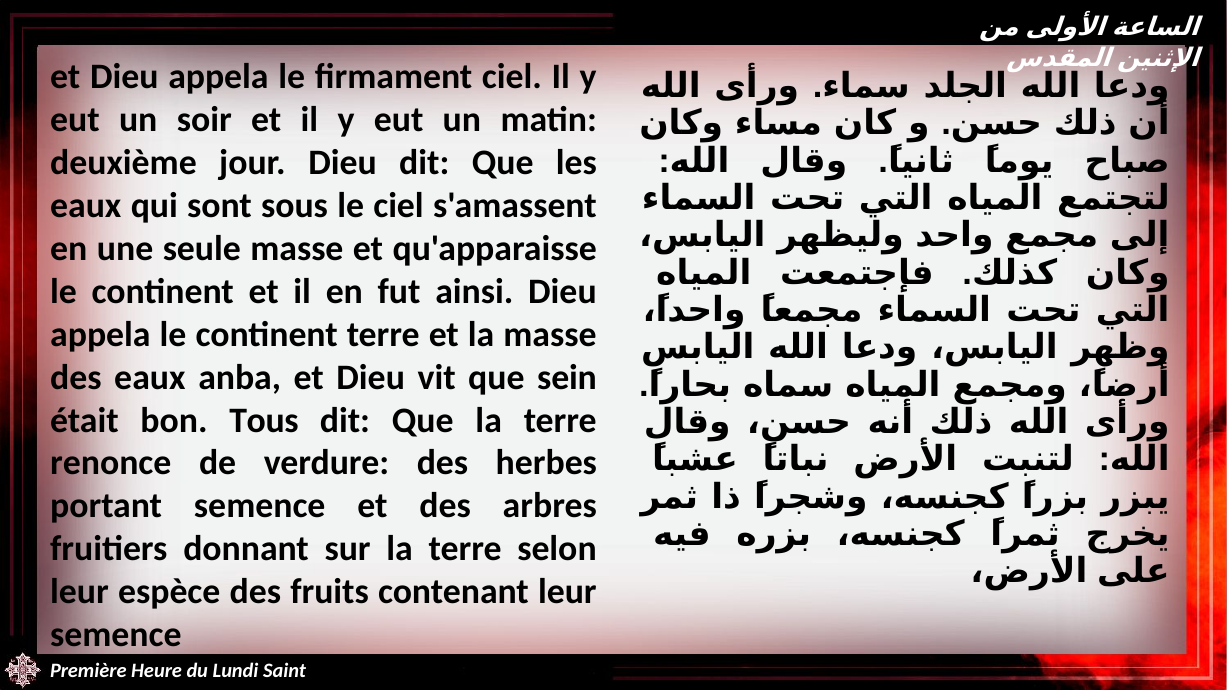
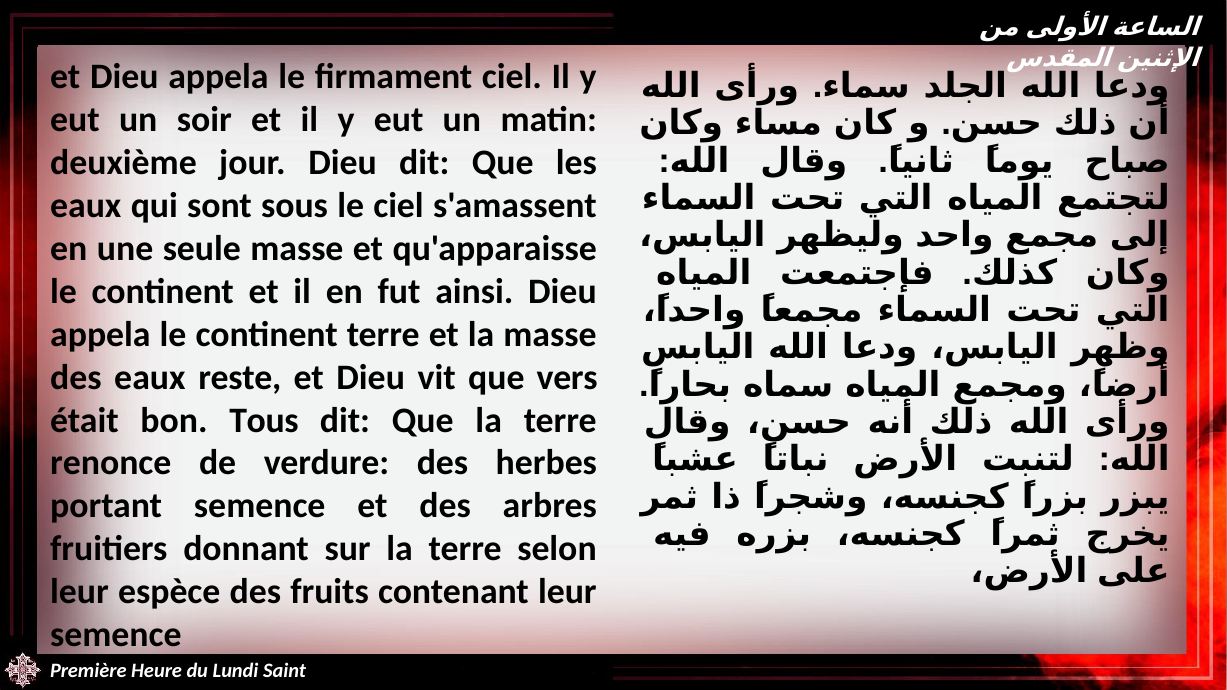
anba: anba -> reste (240, 377)
sein: sein -> vers (567, 377)
